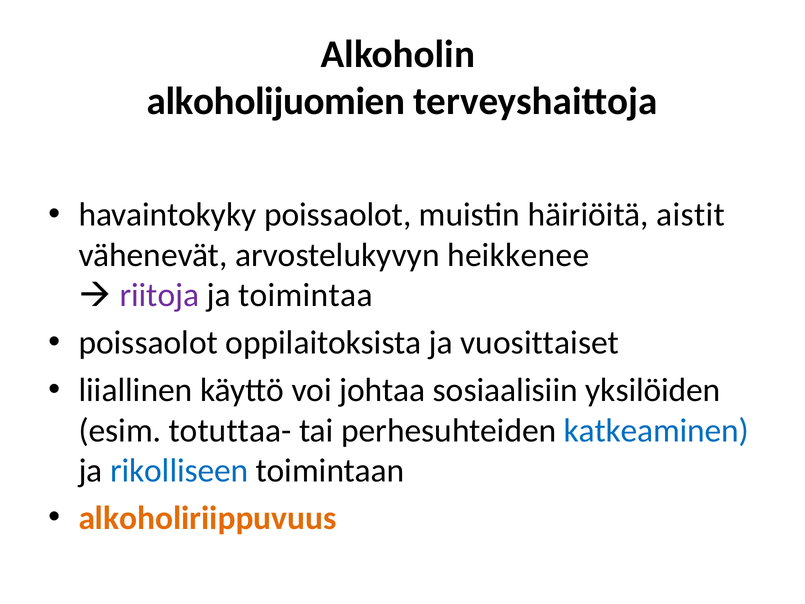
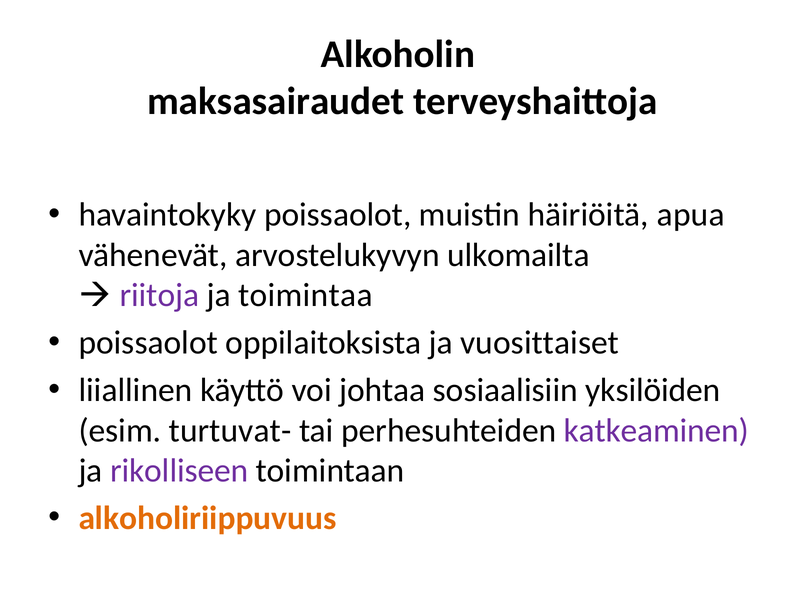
alkoholijuomien: alkoholijuomien -> maksasairaudet (276, 101)
aistit: aistit -> apua (691, 215)
heikkenee: heikkenee -> ulkomailta (518, 255)
totuttaa-: totuttaa- -> turtuvat- (230, 430)
katkeaminen colour: blue -> purple (656, 430)
rikolliseen colour: blue -> purple (179, 471)
